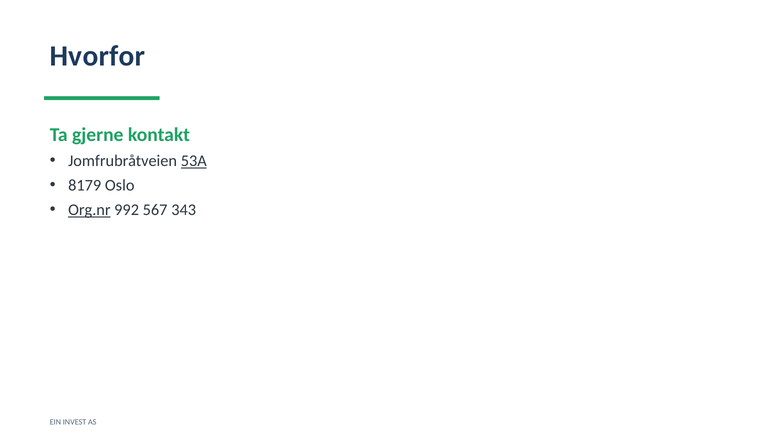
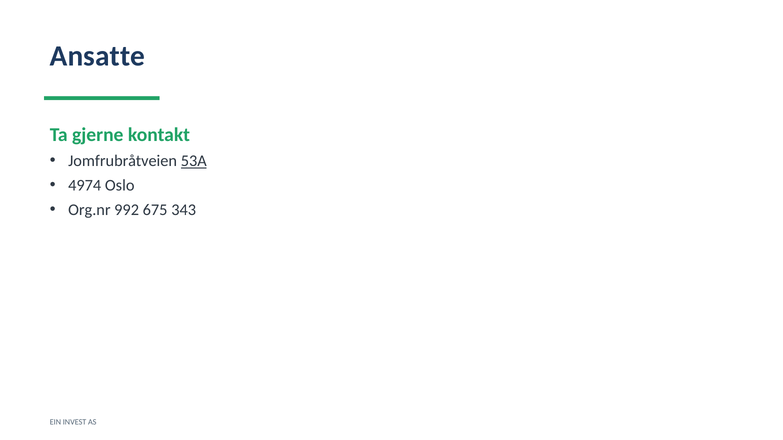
Hvorfor: Hvorfor -> Ansatte (97, 56)
8179: 8179 -> 4974 (85, 185)
Org.nr underline: present -> none (89, 210)
567: 567 -> 675 (155, 210)
